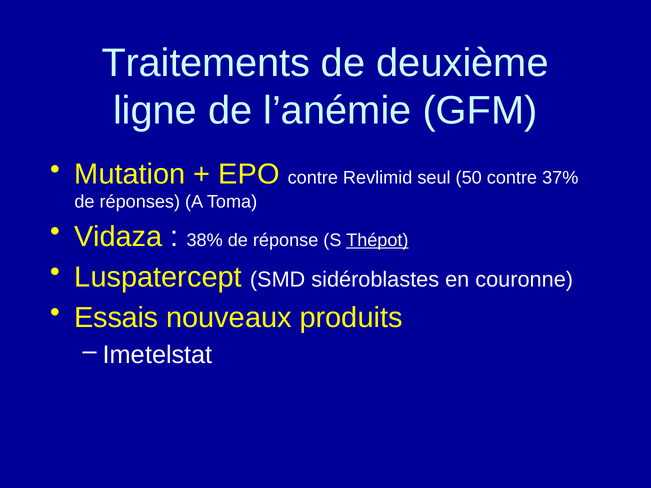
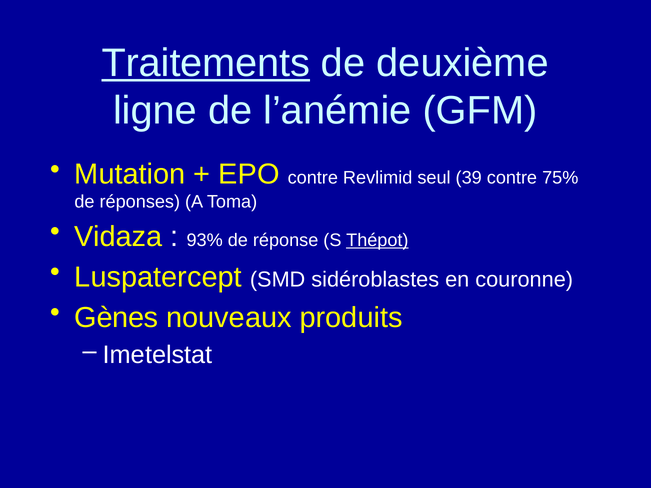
Traitements underline: none -> present (206, 63)
50: 50 -> 39 (469, 178)
37%: 37% -> 75% (560, 178)
38%: 38% -> 93% (205, 240)
Essais: Essais -> Gènes (116, 318)
